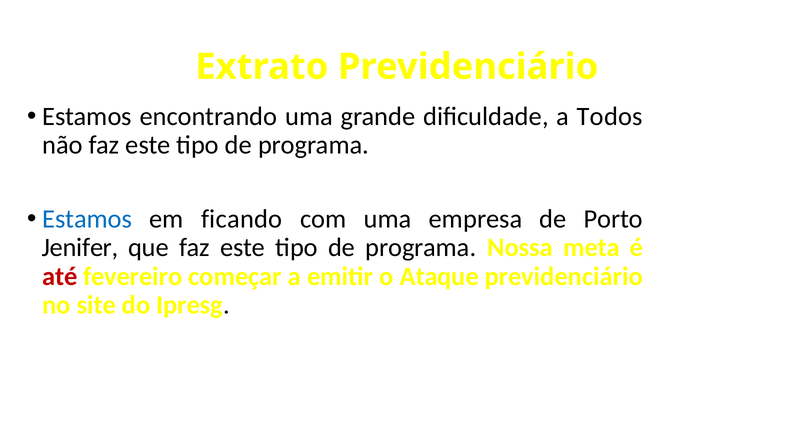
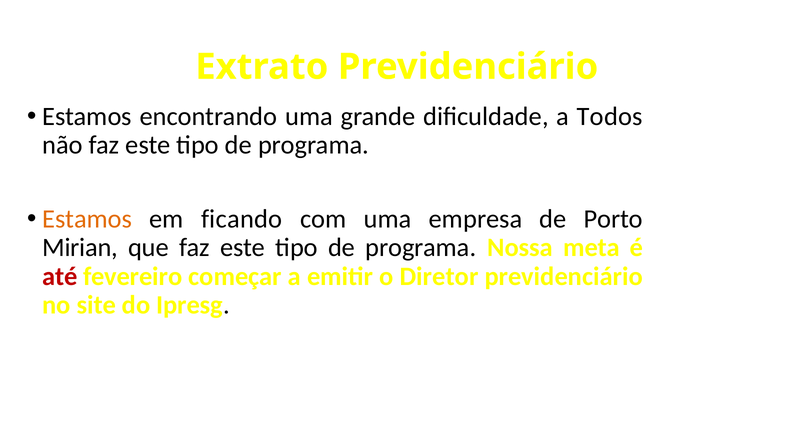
Estamos colour: blue -> orange (87, 219)
Jenifer: Jenifer -> Mirian (80, 247)
Ataque: Ataque -> Diretor (439, 276)
